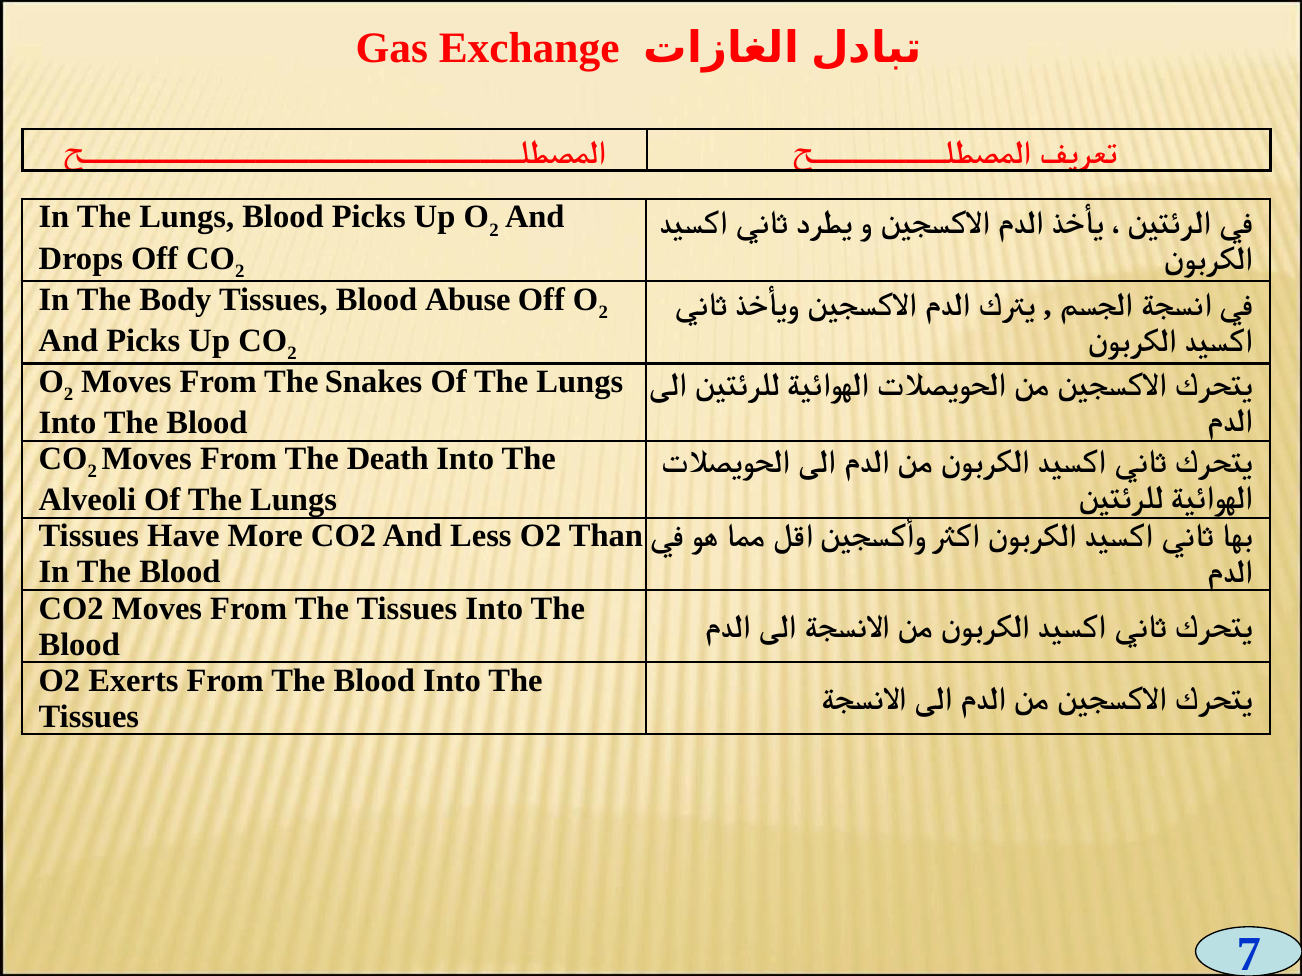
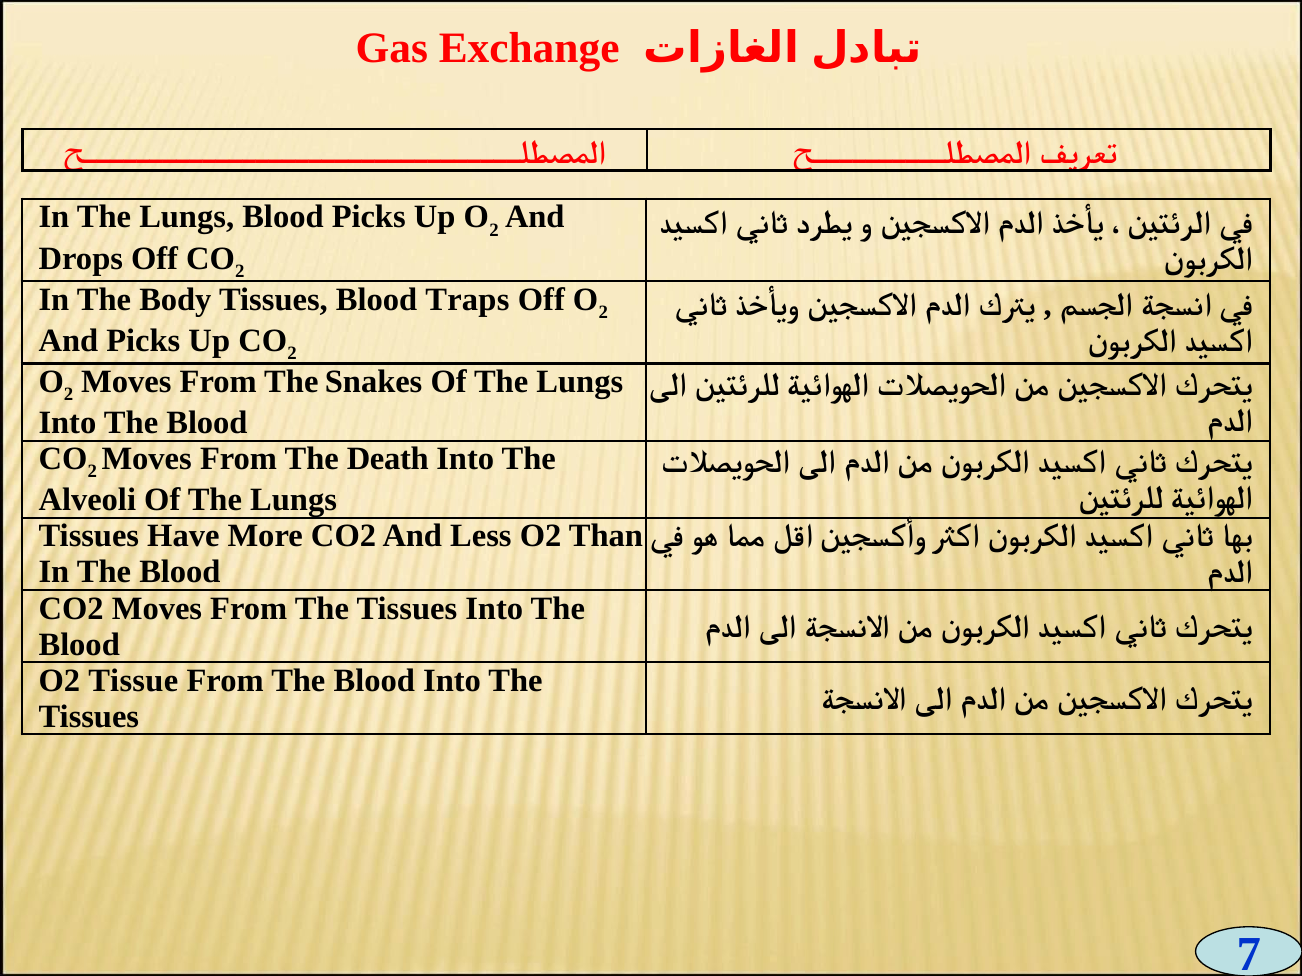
Abuse: Abuse -> Traps (467, 300)
Exerts: Exerts -> Tissue (133, 681)
